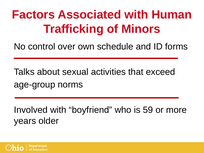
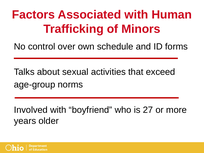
59: 59 -> 27 (148, 110)
